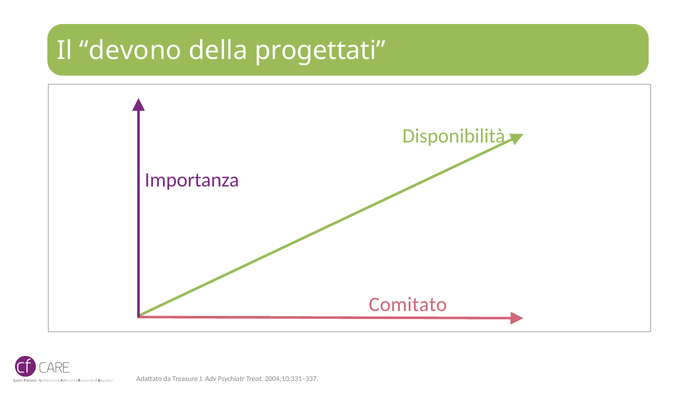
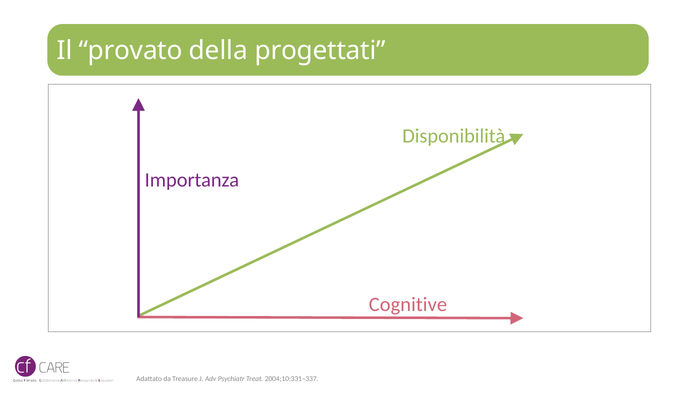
devono: devono -> provato (131, 51)
Comitato: Comitato -> Cognitive (408, 305)
